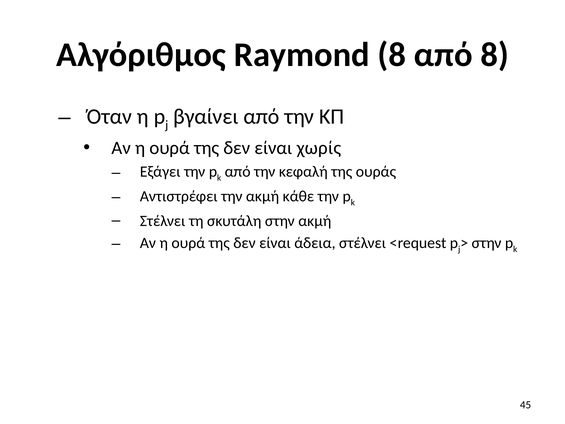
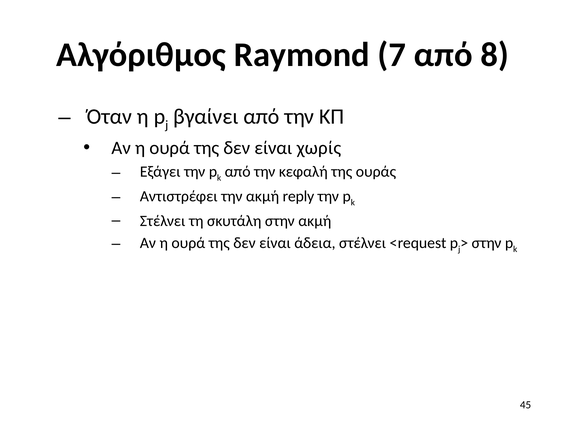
Raymond 8: 8 -> 7 (392, 55)
κάθε: κάθε -> reply (298, 196)
